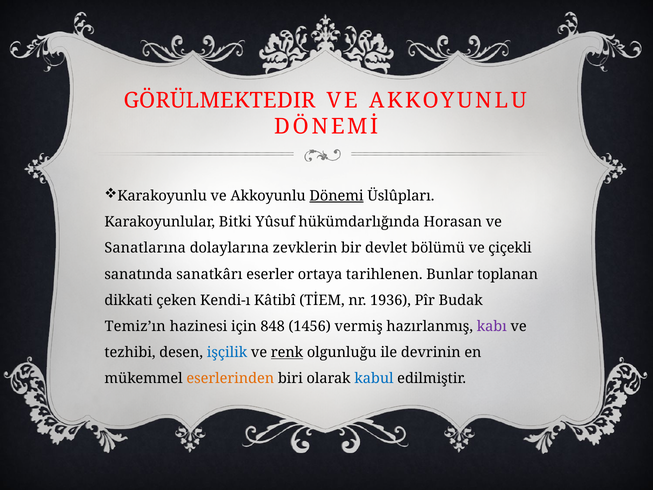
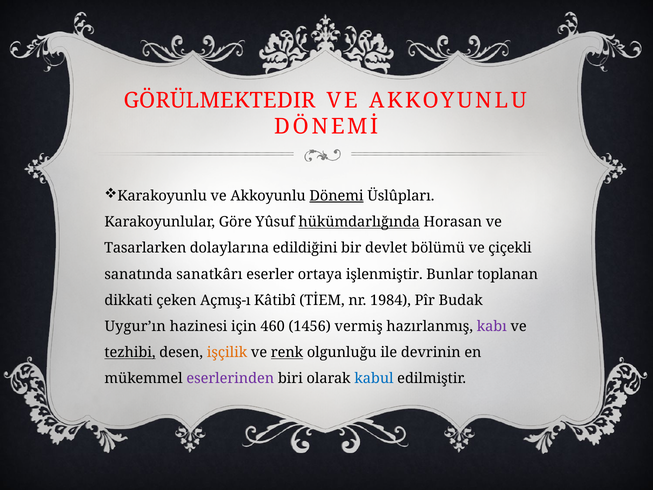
Bitki: Bitki -> Göre (235, 222)
hükümdarlığında underline: none -> present (359, 222)
Sanatlarına: Sanatlarına -> Tasarlarken (145, 248)
zevklerin: zevklerin -> edildiğini (305, 248)
tarihlenen: tarihlenen -> işlenmiştir (384, 274)
Kendi-ı: Kendi-ı -> Açmış-ı (225, 300)
1936: 1936 -> 1984 (391, 300)
Temiz’ın: Temiz’ın -> Uygur’ın (135, 326)
848: 848 -> 460 (273, 326)
tezhibi underline: none -> present (130, 352)
işçilik colour: blue -> orange (227, 352)
eserlerinden colour: orange -> purple (230, 378)
